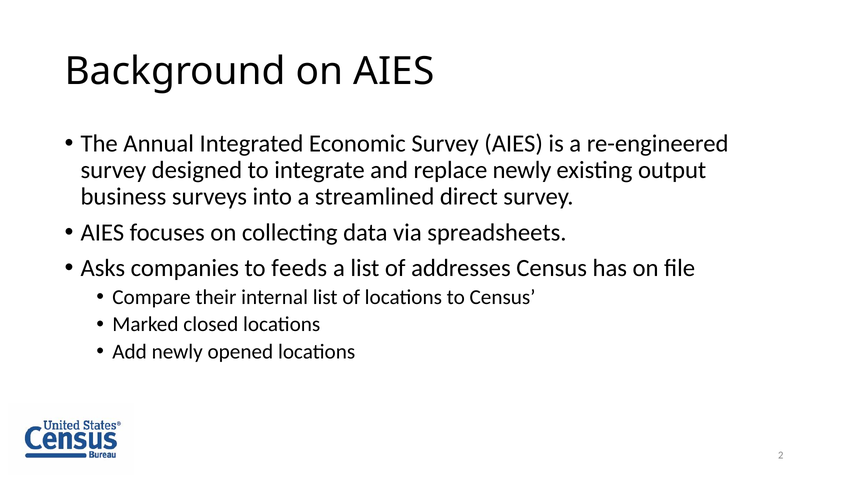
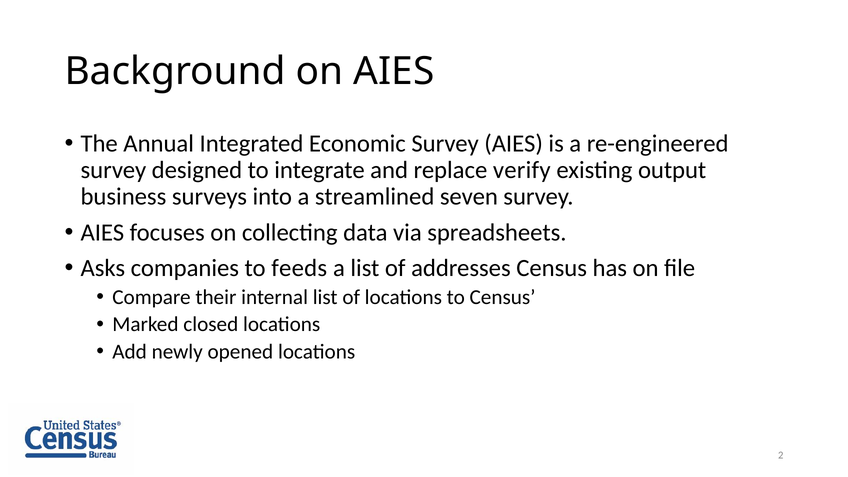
replace newly: newly -> verify (522, 170)
direct: direct -> seven (469, 197)
